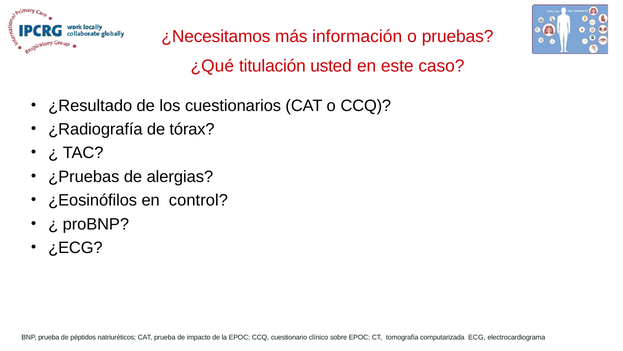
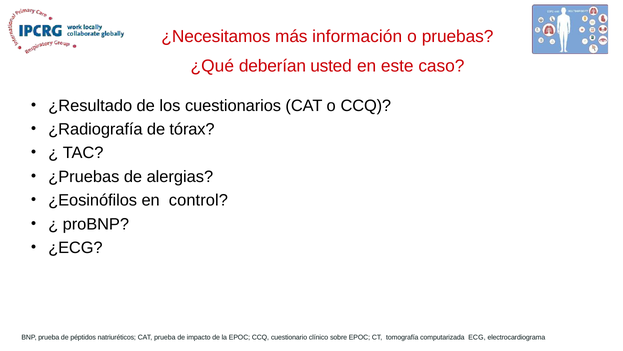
titulación: titulación -> deberían (272, 66)
